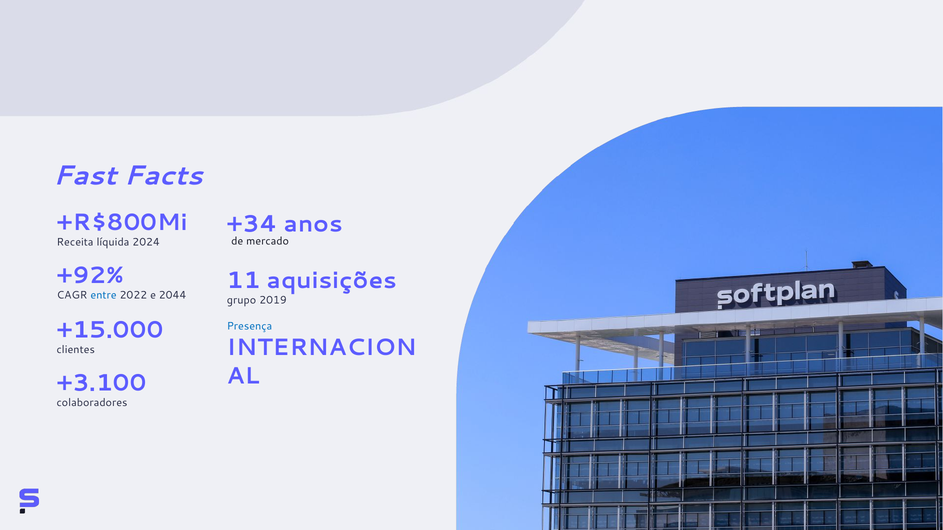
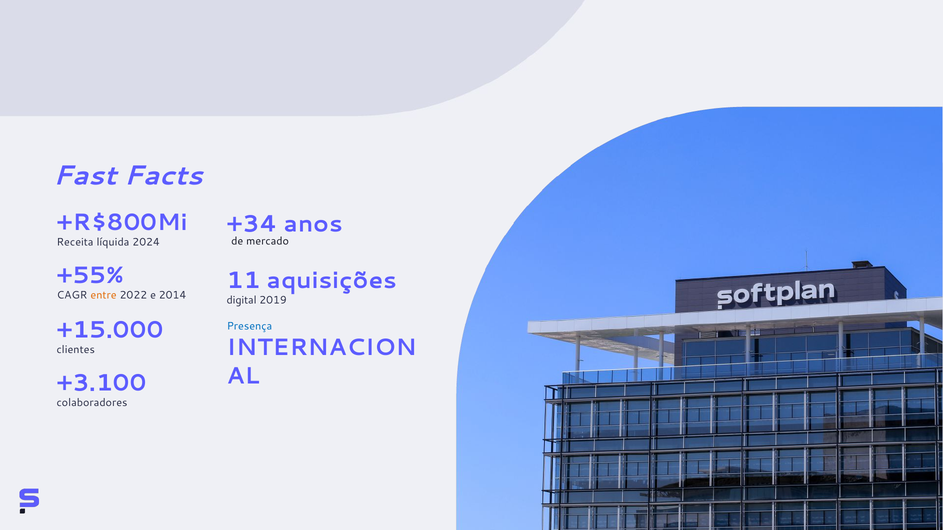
+92%: +92% -> +55% (90, 276)
entre colour: blue -> orange (104, 296)
2044: 2044 -> 2014 (173, 296)
grupo: grupo -> digital (242, 300)
